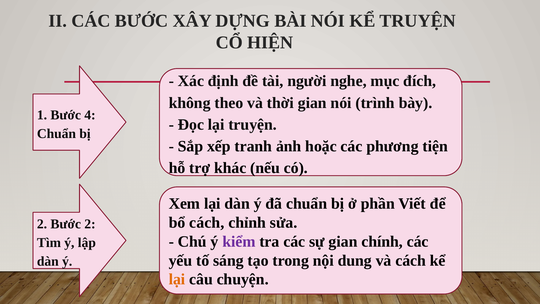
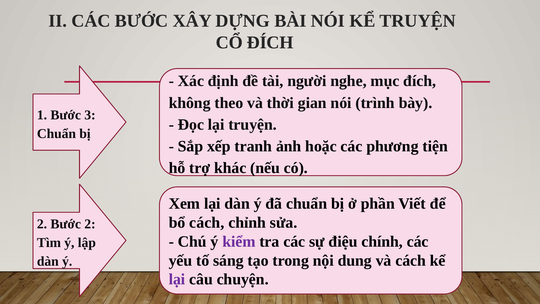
CỔ HIỆN: HIỆN -> ĐÍCH (270, 43)
4: 4 -> 3 (90, 115)
sự gian: gian -> điệu (343, 241)
lại colour: orange -> purple (177, 279)
